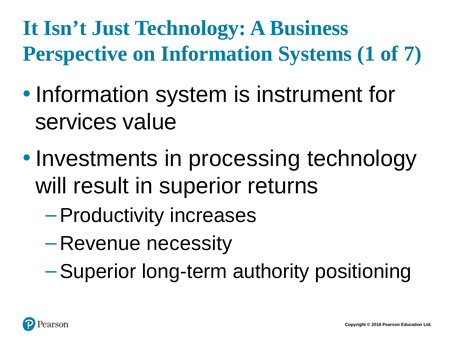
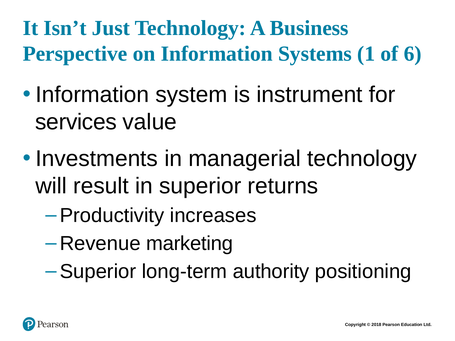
7: 7 -> 6 (413, 54)
processing: processing -> managerial (245, 159)
necessity: necessity -> marketing (190, 244)
